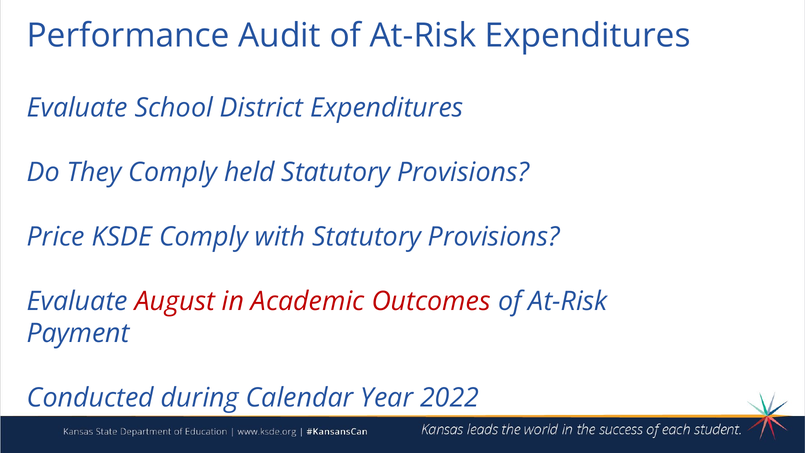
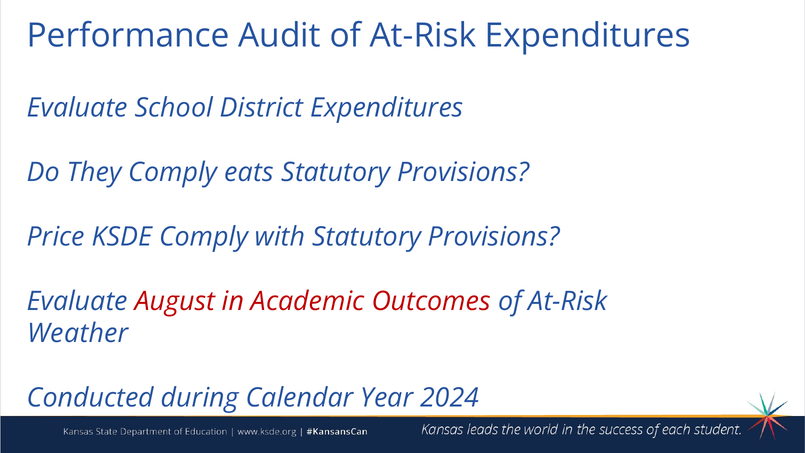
held: held -> eats (249, 172)
Payment: Payment -> Weather (78, 333)
2022: 2022 -> 2024 (450, 398)
